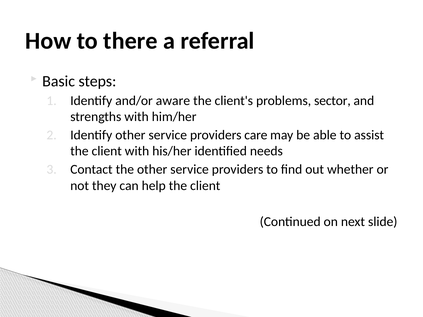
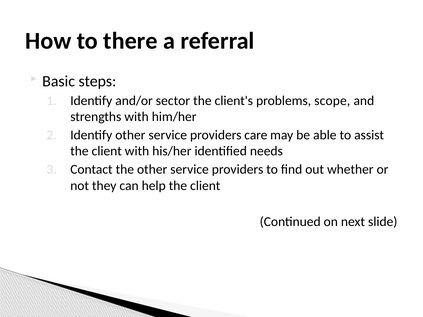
aware: aware -> sector (173, 101)
sector: sector -> scope (332, 101)
